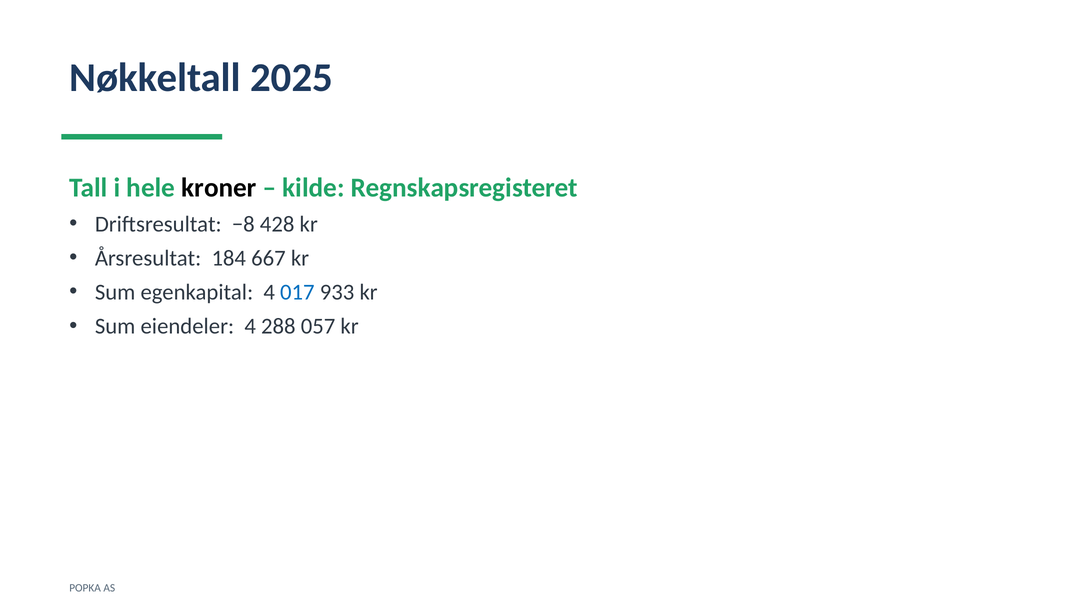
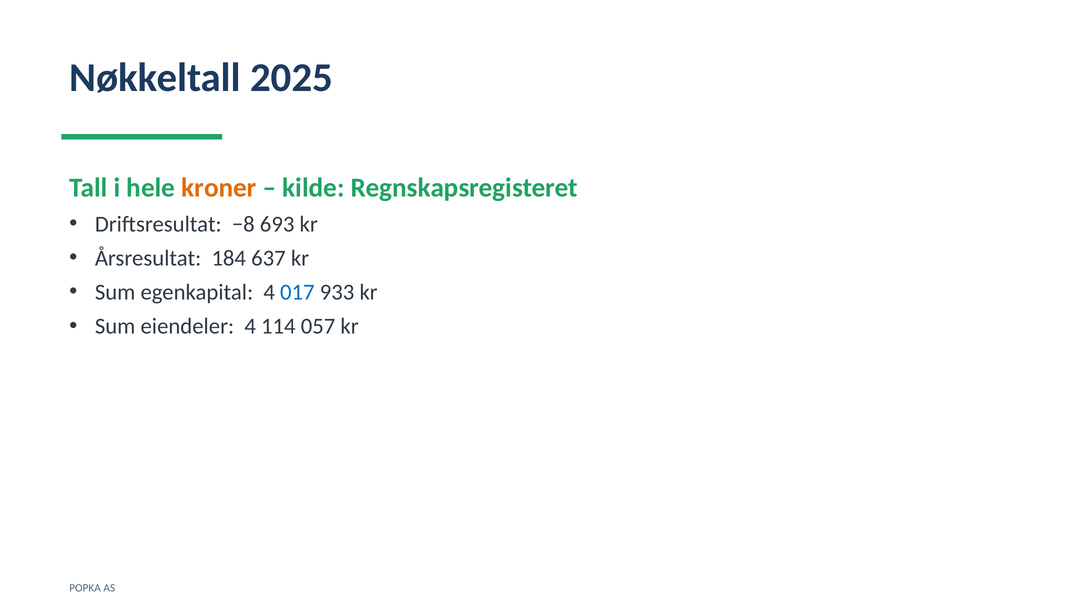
kroner colour: black -> orange (219, 188)
428: 428 -> 693 (277, 224)
667: 667 -> 637 (268, 258)
288: 288 -> 114 (278, 326)
